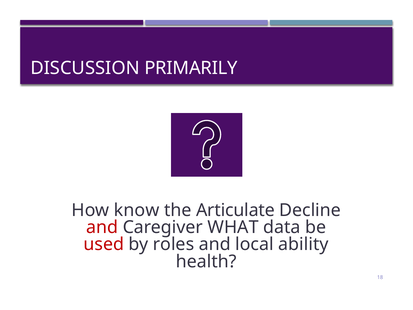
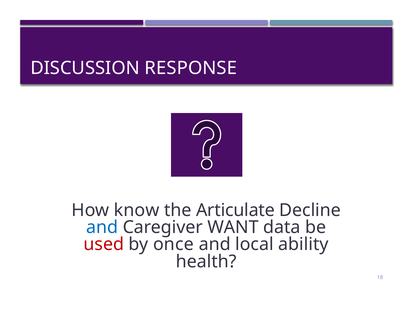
PRIMARILY: PRIMARILY -> RESPONSE (191, 68)
and colour: red -> blue (102, 227)
WHAT: WHAT -> WANT (233, 227)
roles: roles -> once (173, 244)
